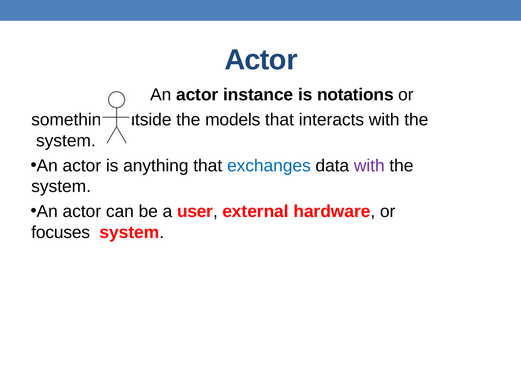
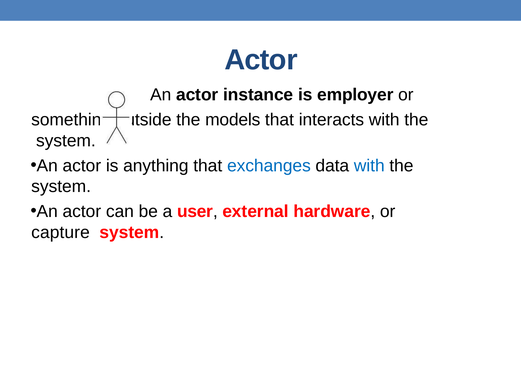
notations: notations -> employer (355, 95)
with colour: purple -> blue (369, 166)
focuses: focuses -> capture (61, 232)
